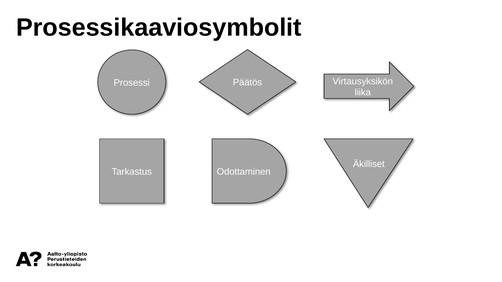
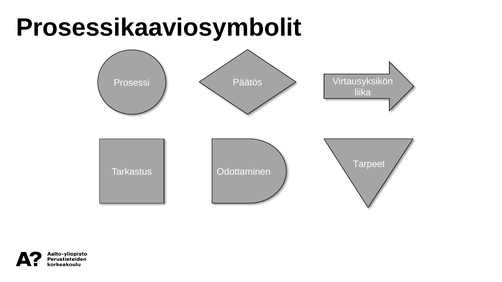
Äkilliset: Äkilliset -> Tarpeet (369, 164)
